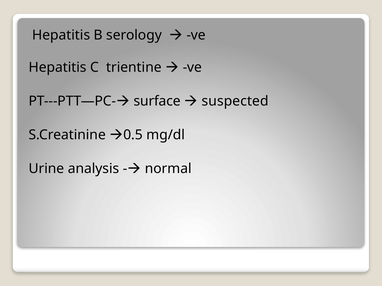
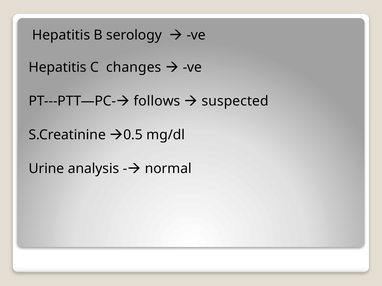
trientine: trientine -> changes (134, 67)
surface: surface -> follows (157, 101)
